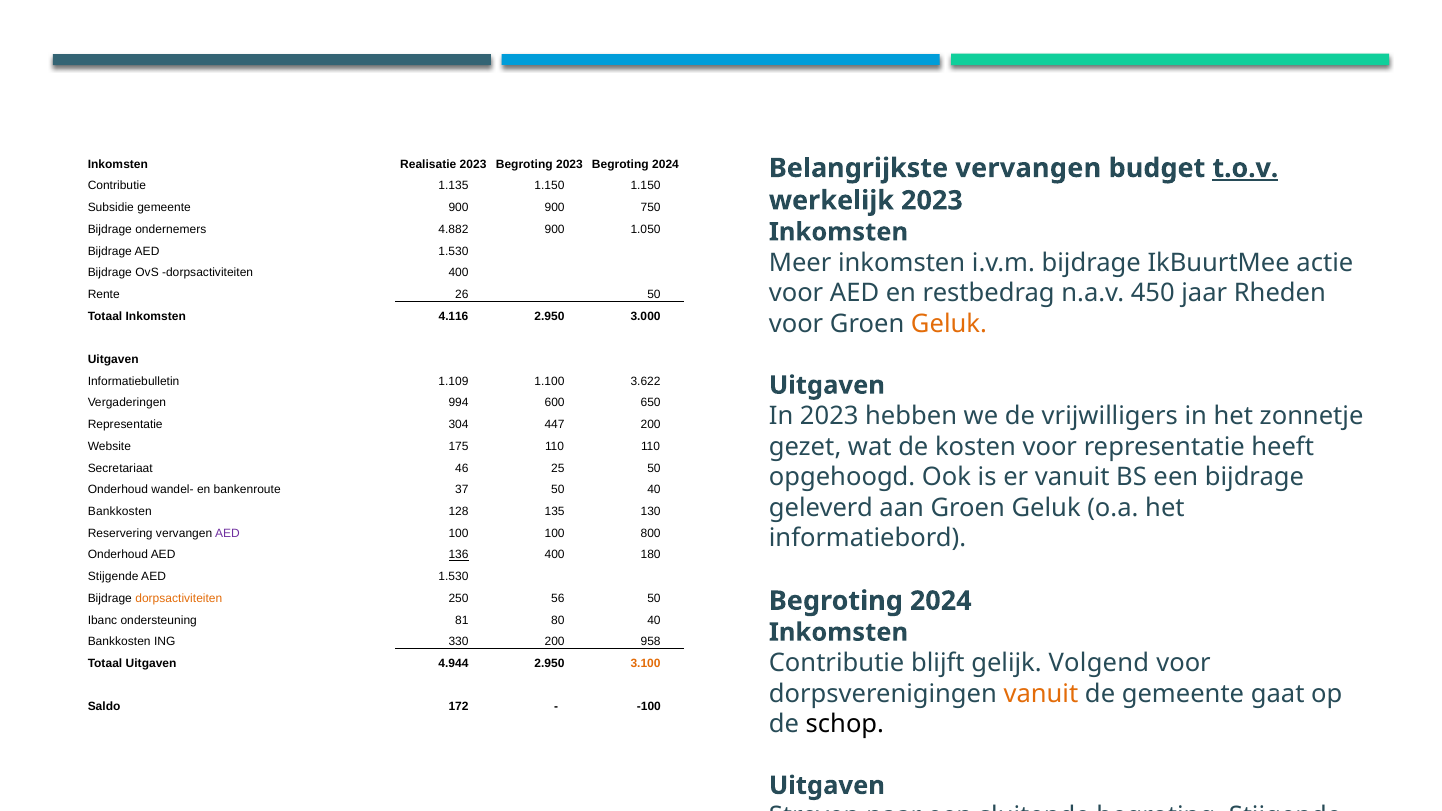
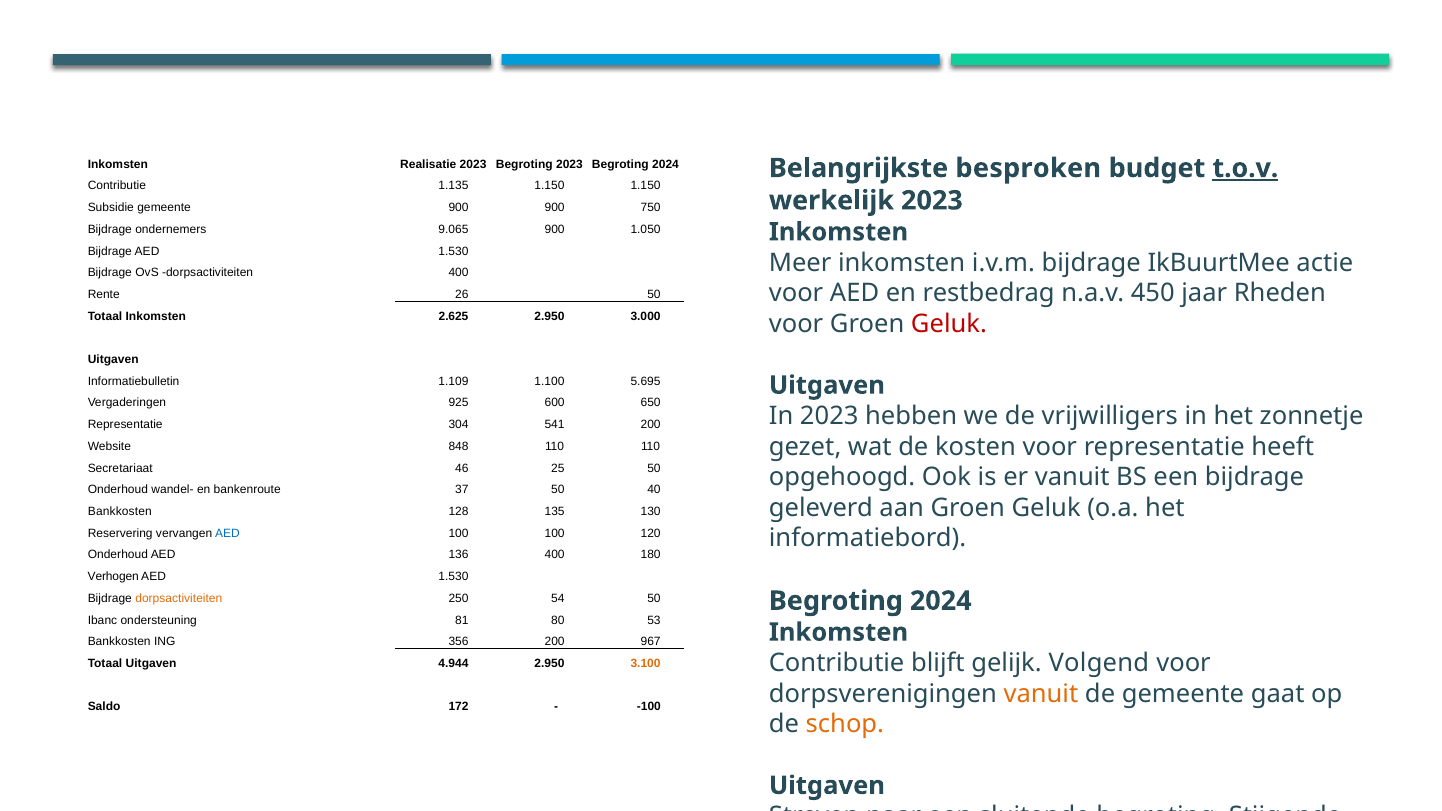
Belangrijkste vervangen: vervangen -> besproken (1028, 168)
4.882: 4.882 -> 9.065 (453, 229)
4.116: 4.116 -> 2.625 (454, 316)
Geluk colour: orange -> red (949, 324)
3.622: 3.622 -> 5.695 (646, 381)
994: 994 -> 925 (459, 403)
447: 447 -> 541 (555, 425)
175: 175 -> 848 (459, 447)
AED colour: purple -> blue (227, 533)
800: 800 -> 120 (651, 533)
136 underline: present -> none (459, 555)
Stijgende: Stijgende -> Verhogen (113, 577)
56: 56 -> 54 (558, 598)
80 40: 40 -> 53 (654, 620)
330: 330 -> 356 (459, 642)
958: 958 -> 967 (651, 642)
schop colour: black -> orange (845, 724)
